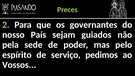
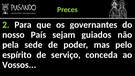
pedimos: pedimos -> conceda (102, 55)
